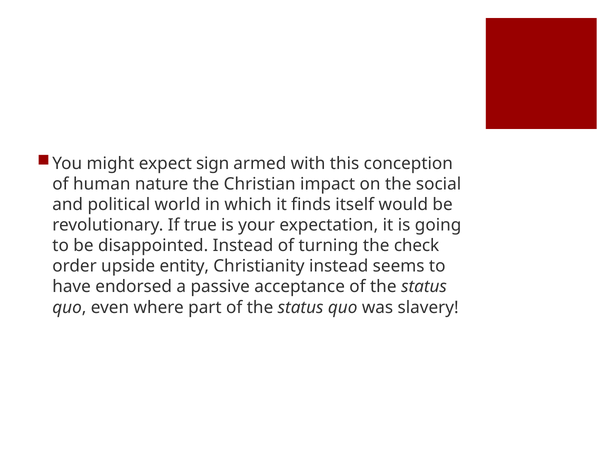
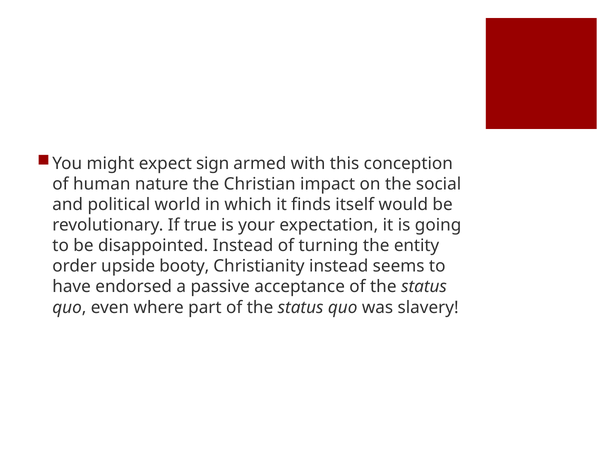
check: check -> entity (417, 246)
entity: entity -> booty (184, 266)
